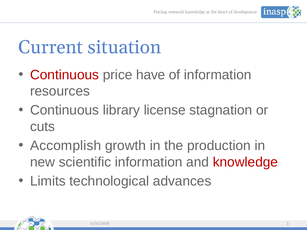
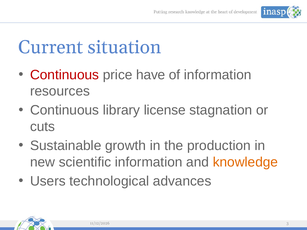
Accomplish: Accomplish -> Sustainable (66, 146)
knowledge colour: red -> orange (245, 162)
Limits: Limits -> Users (48, 181)
